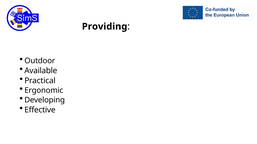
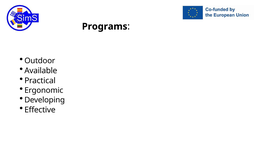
Providing: Providing -> Programs (105, 27)
